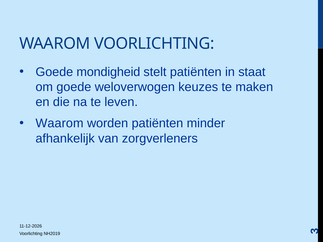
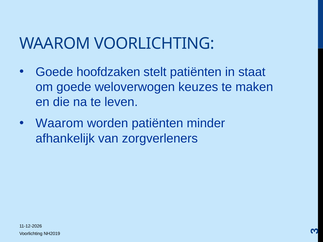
mondigheid: mondigheid -> hoofdzaken (108, 72)
